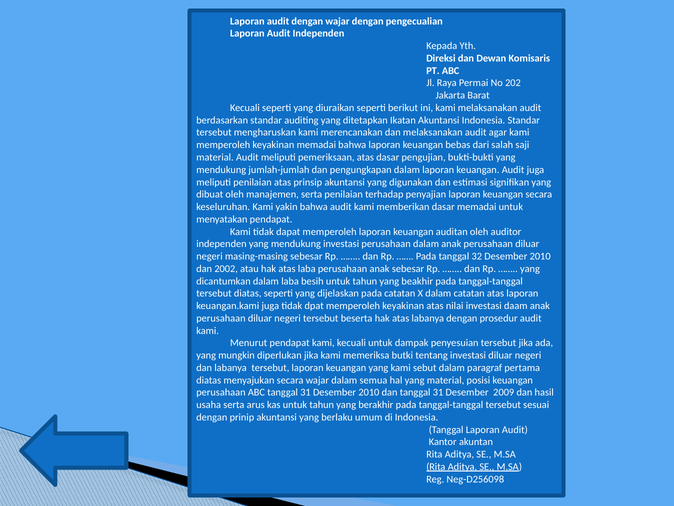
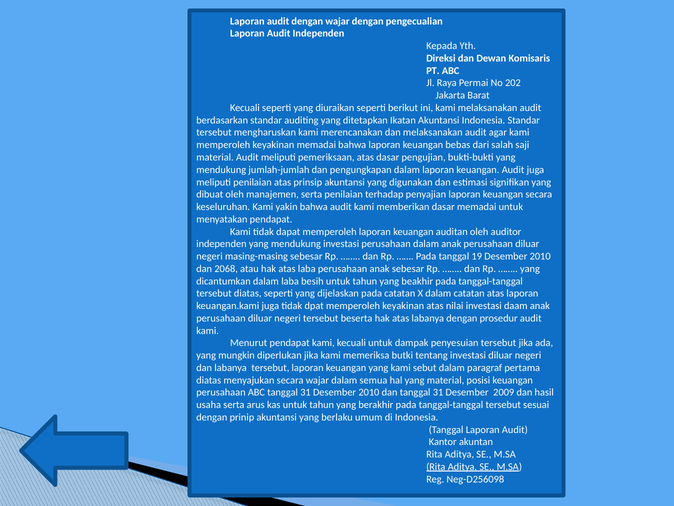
32: 32 -> 19 (477, 256)
2002: 2002 -> 2068 (226, 268)
